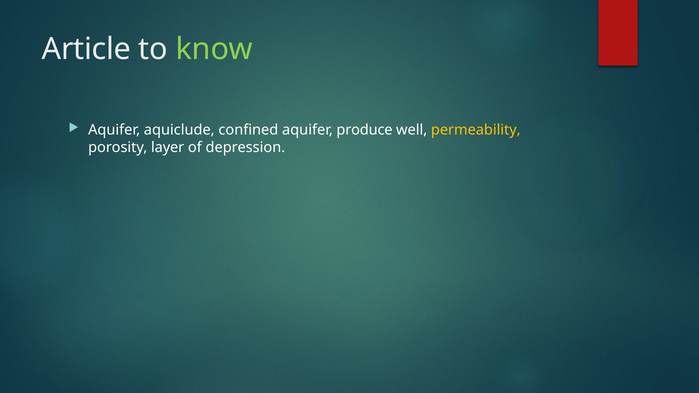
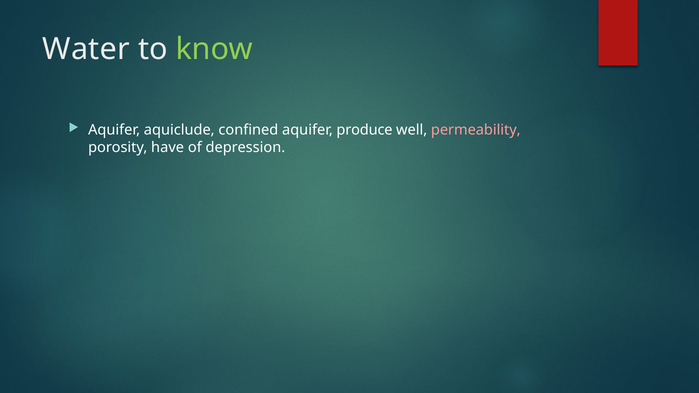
Article: Article -> Water (86, 49)
permeability colour: yellow -> pink (476, 130)
layer: layer -> have (168, 148)
